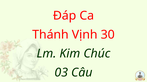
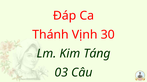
Chúc: Chúc -> Táng (97, 54)
